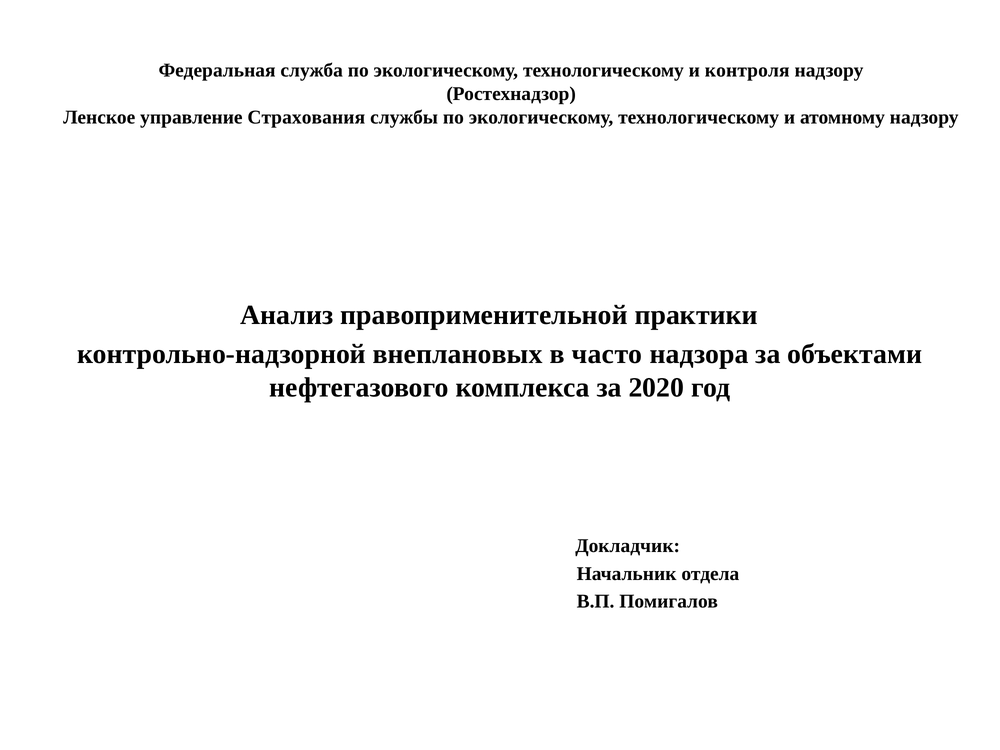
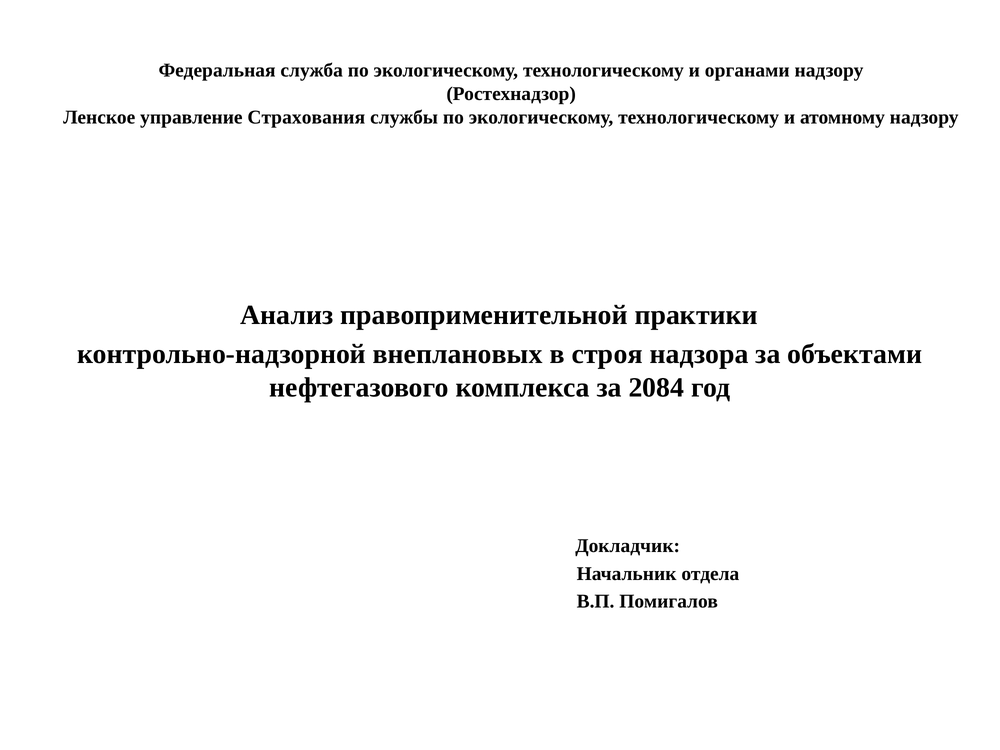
контроля: контроля -> органами (747, 71)
часто: часто -> строя (607, 354)
2020: 2020 -> 2084 (656, 387)
